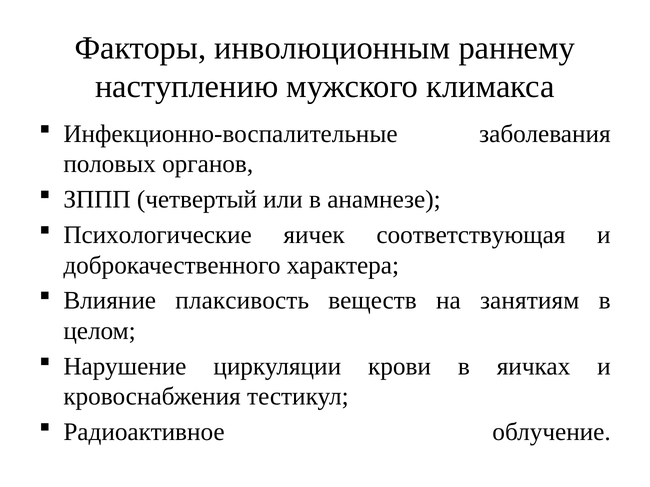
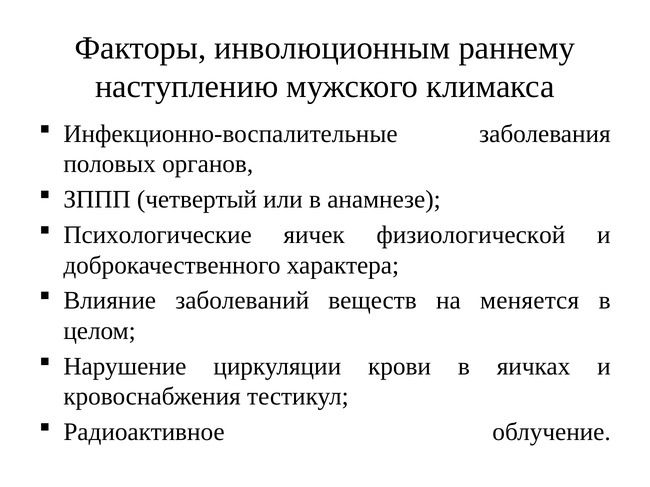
соответствующая: соответствующая -> физиологической (471, 235)
плаксивость: плаксивость -> заболеваний (242, 301)
занятиям: занятиям -> меняется (530, 301)
